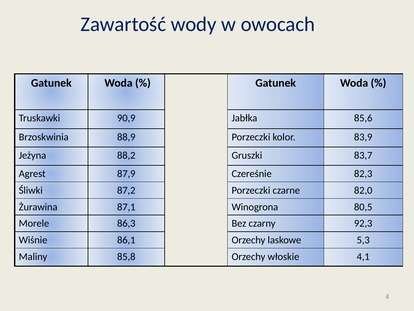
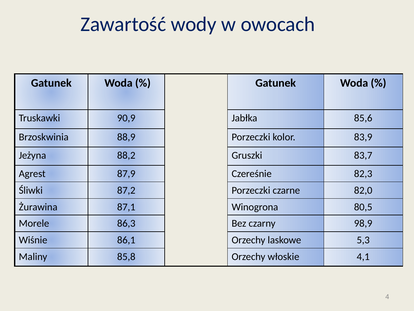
92,3: 92,3 -> 98,9 (363, 223)
